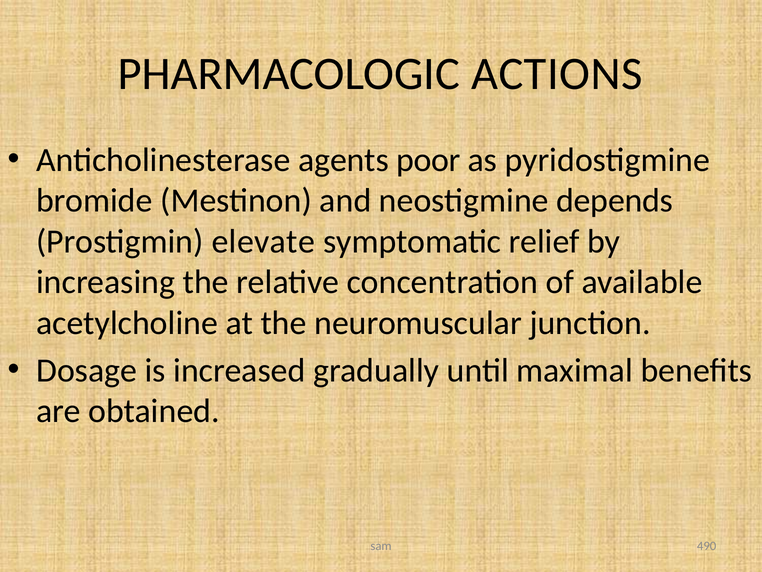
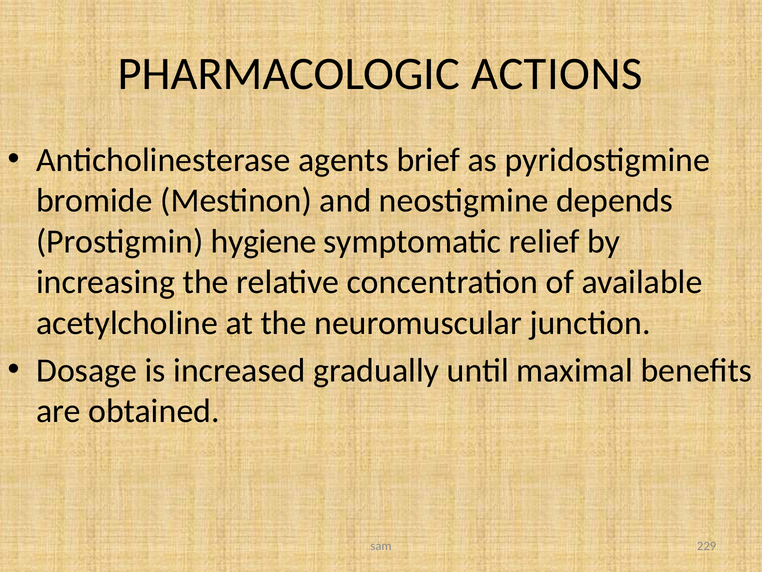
poor: poor -> brief (428, 160)
elevate: elevate -> hygiene (264, 241)
490: 490 -> 229 (707, 546)
